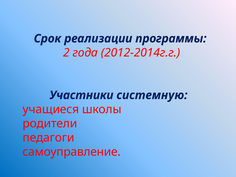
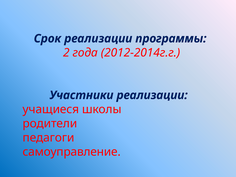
Участники системную: системную -> реализации (152, 95)
